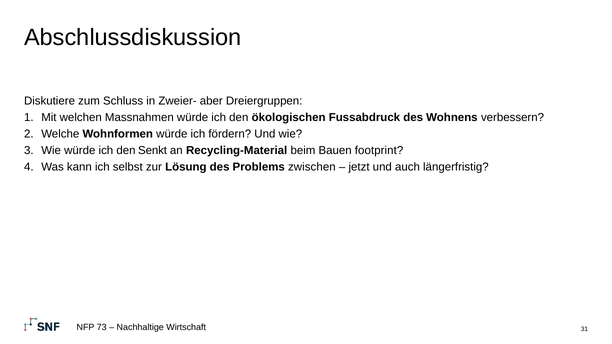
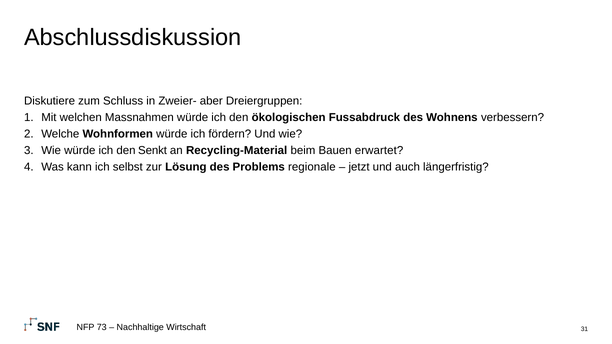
footprint: footprint -> erwartet (379, 151)
zwischen: zwischen -> regionale (312, 167)
